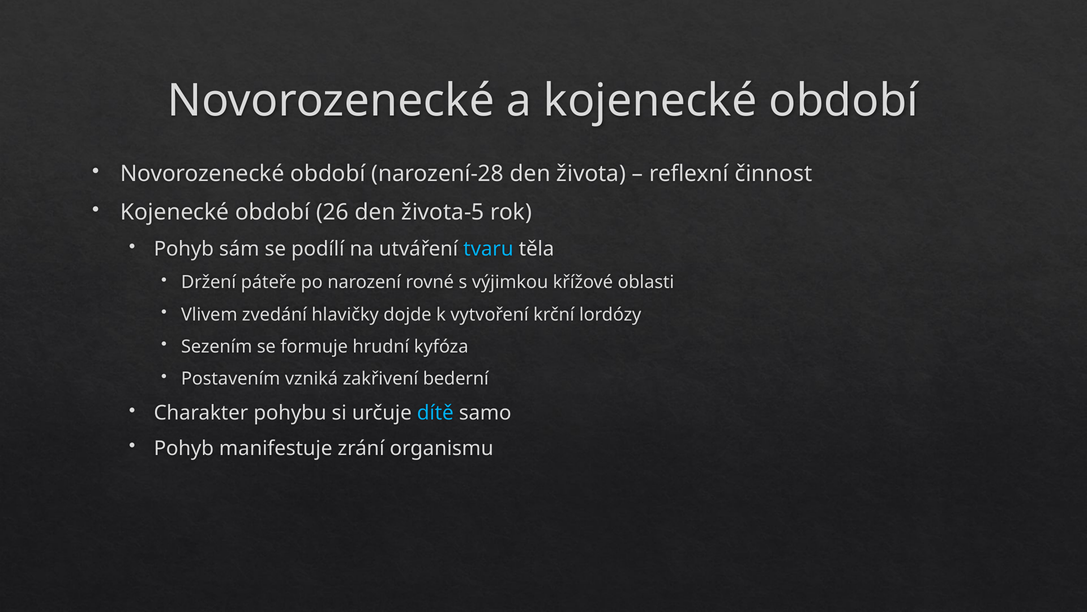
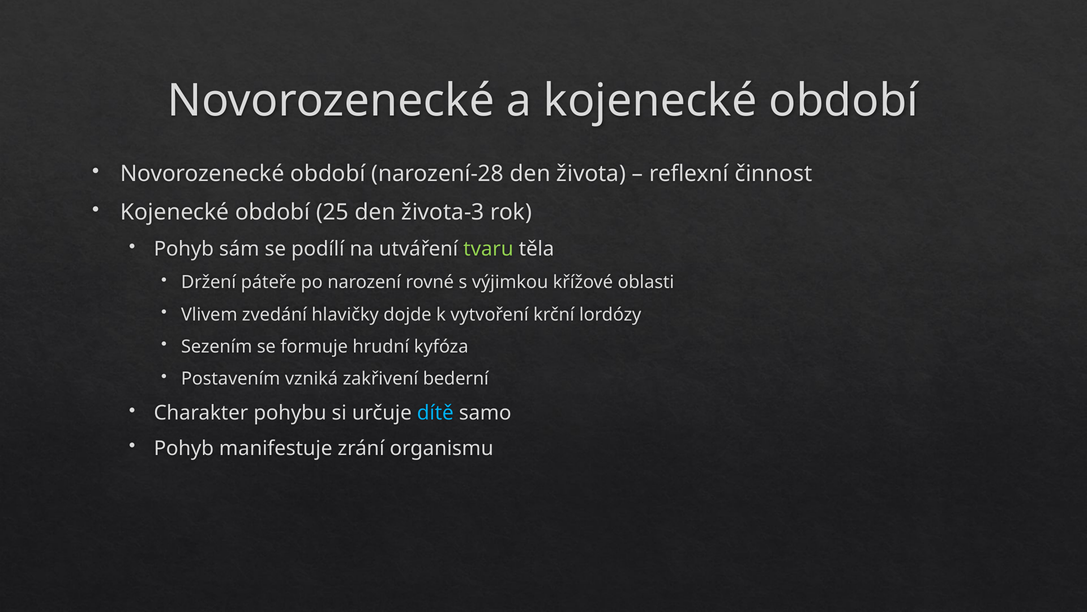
26: 26 -> 25 (333, 212)
života-5: života-5 -> života-3 (443, 212)
tvaru colour: light blue -> light green (488, 249)
